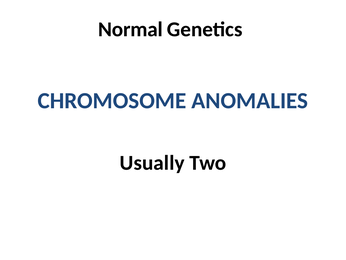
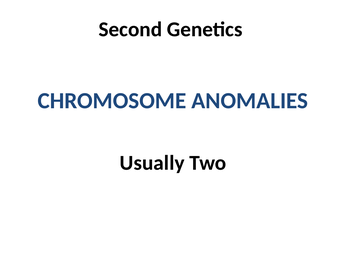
Normal: Normal -> Second (130, 29)
